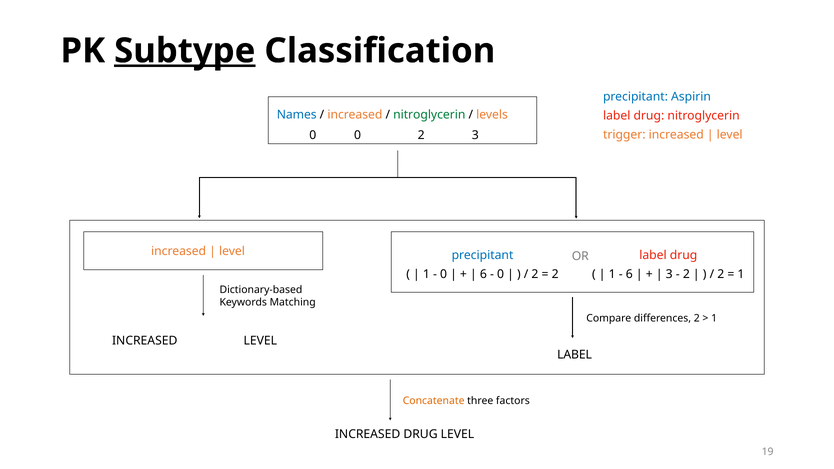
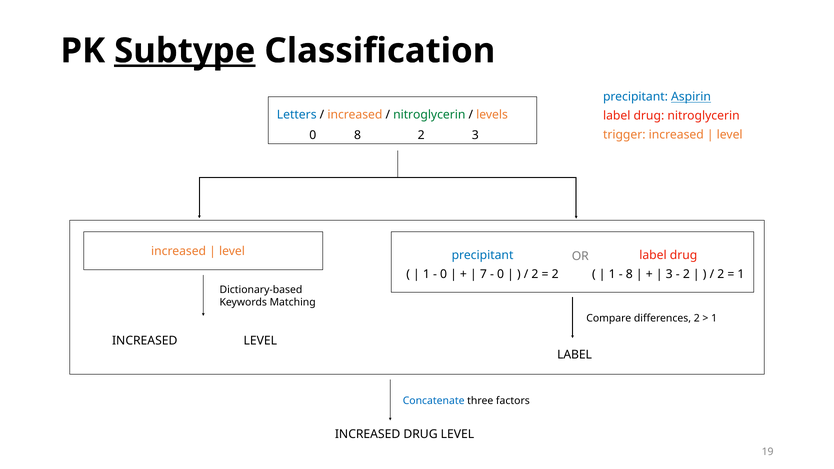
Aspirin underline: none -> present (691, 97)
Names: Names -> Letters (297, 115)
0 0: 0 -> 8 (358, 135)
6: 6 -> 7 (483, 274)
6: 6 -> 8 (629, 274)
Concatenate colour: orange -> blue (434, 401)
